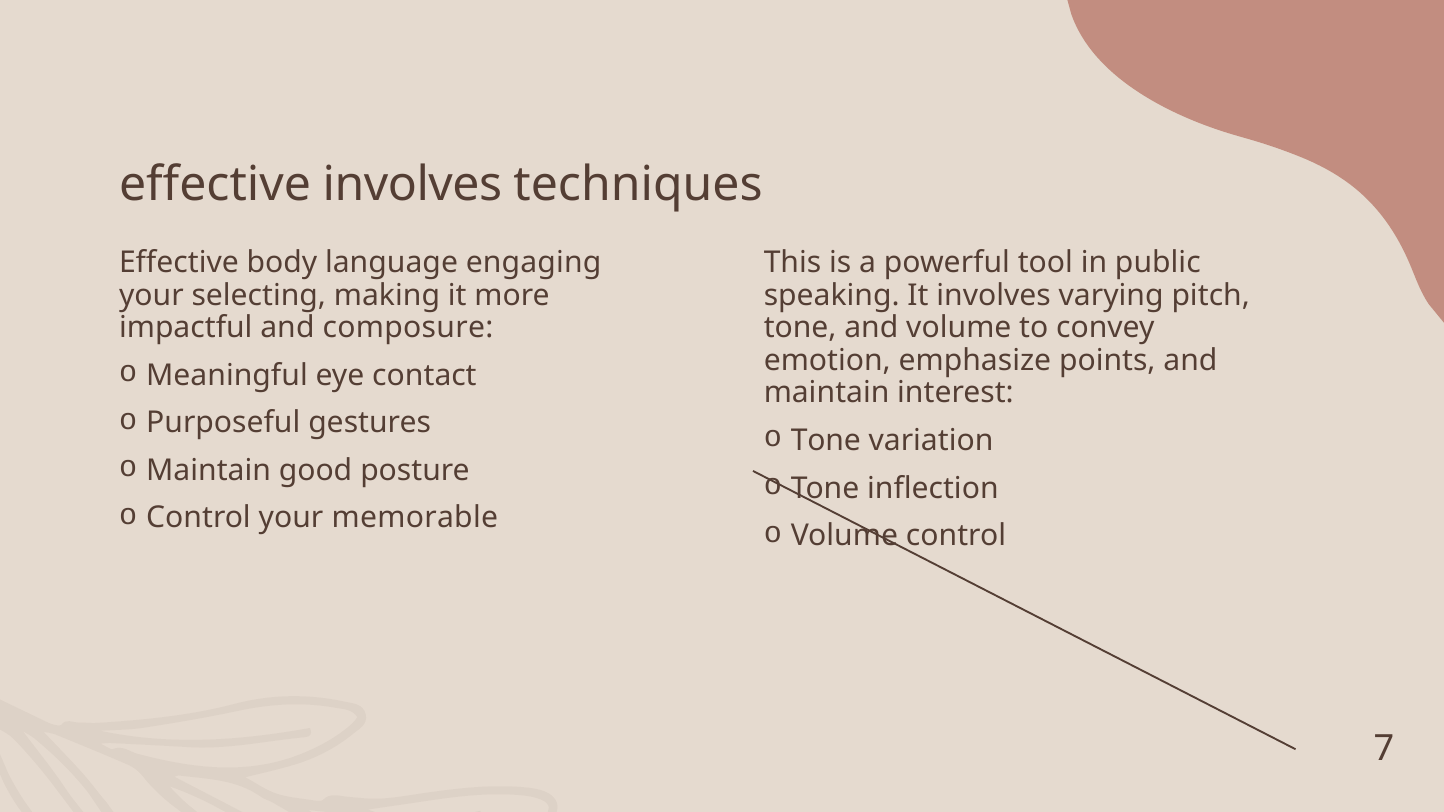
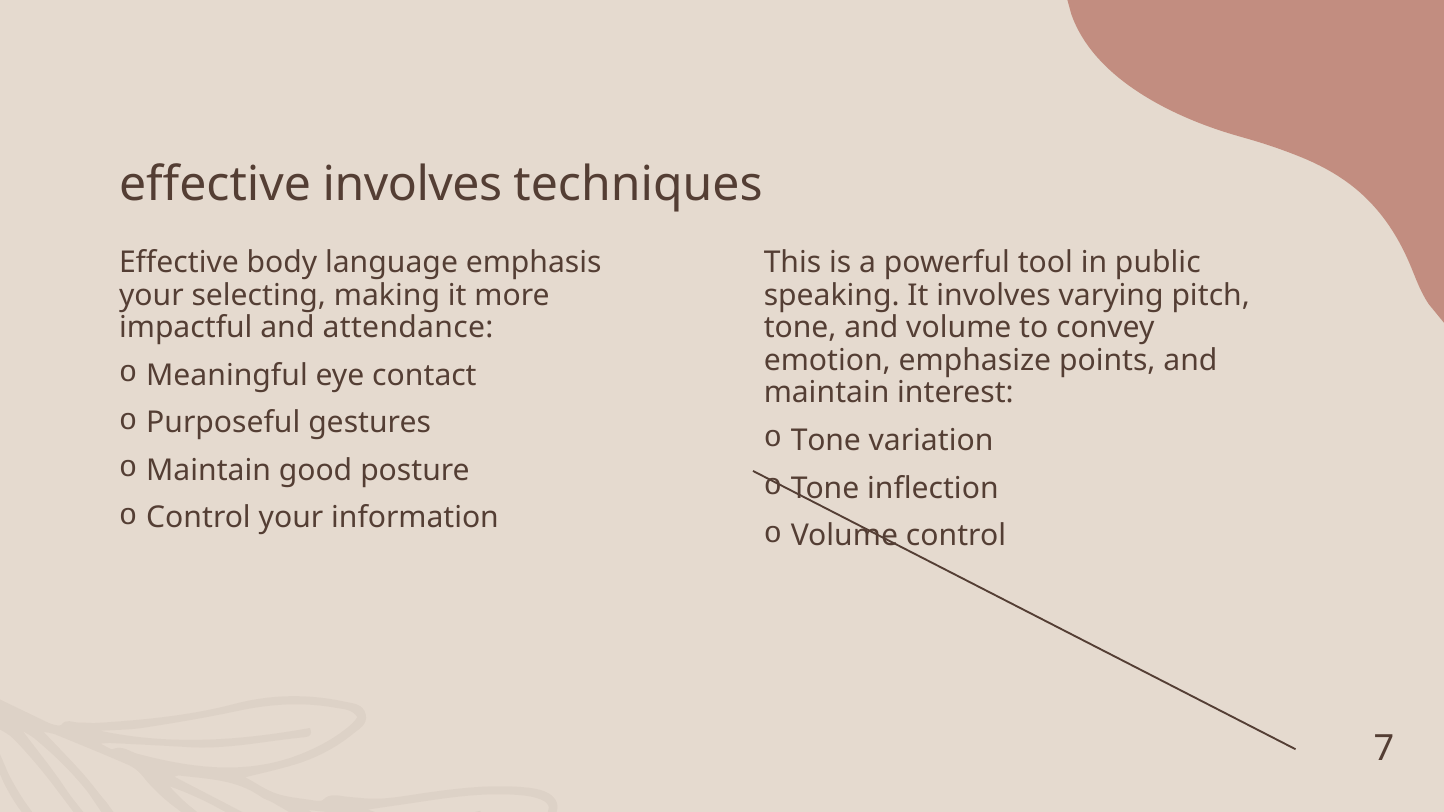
engaging: engaging -> emphasis (534, 263)
composure: composure -> attendance (408, 328)
memorable: memorable -> information (415, 518)
